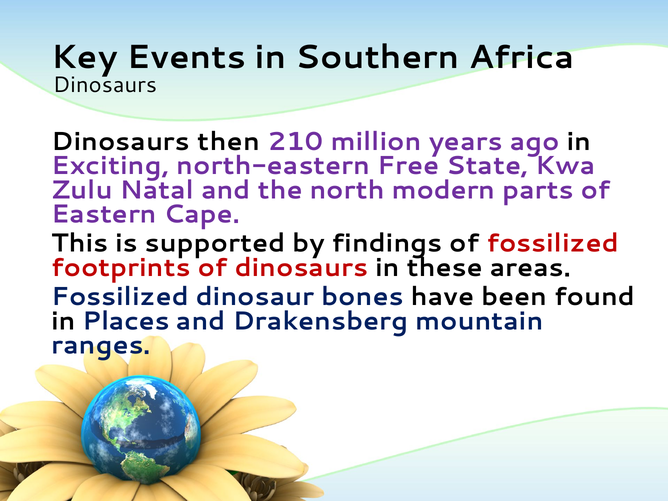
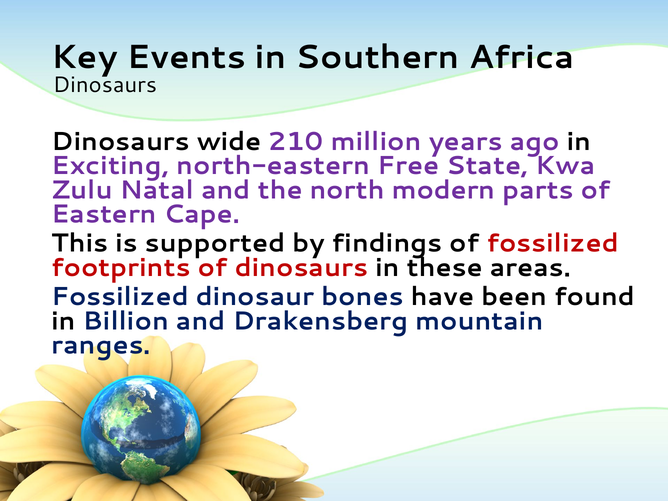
then: then -> wide (229, 142)
Places: Places -> Billion (126, 321)
